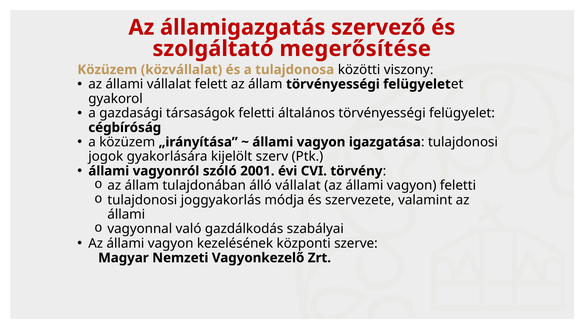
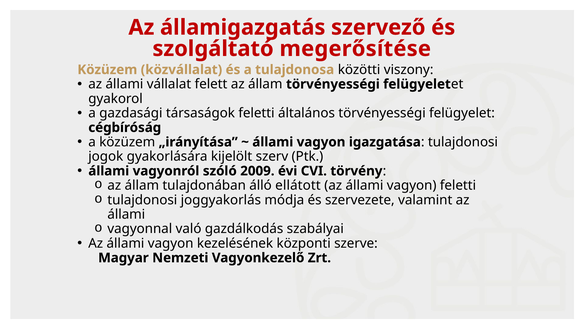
2001: 2001 -> 2009 (257, 171)
álló vállalat: vállalat -> ellátott (298, 185)
